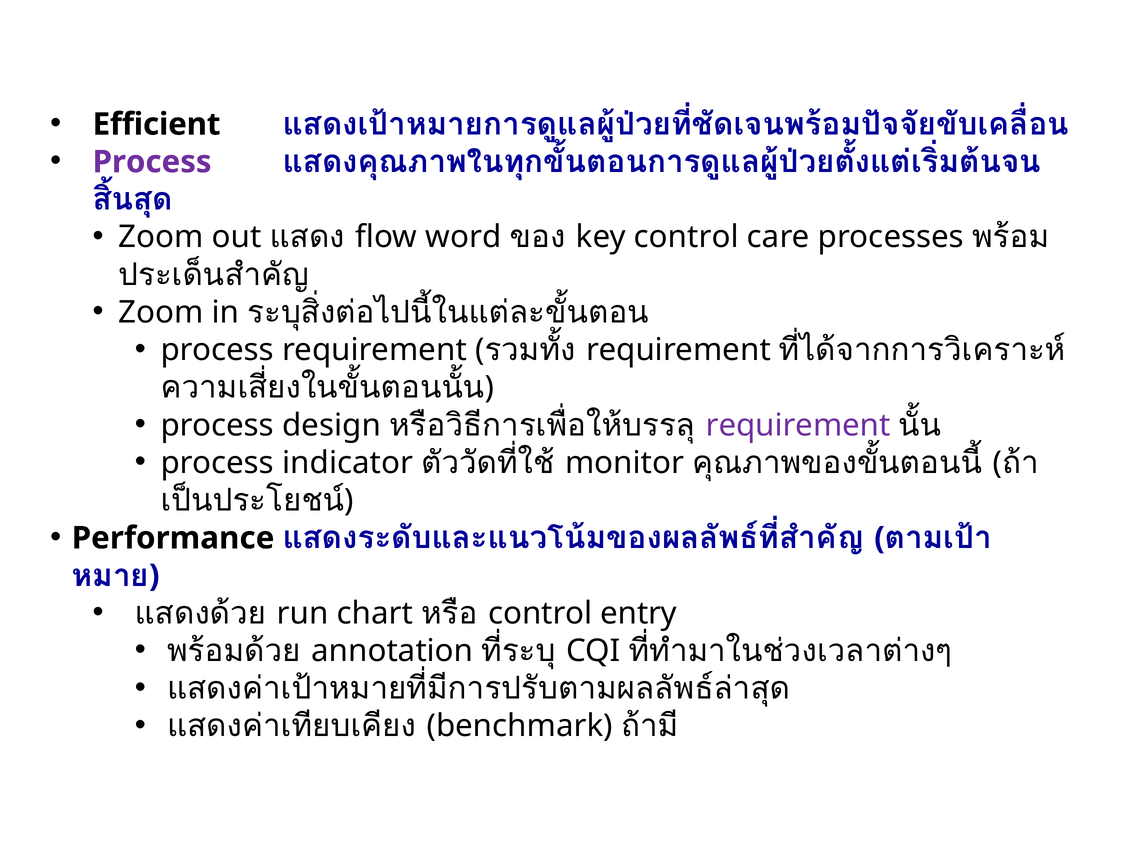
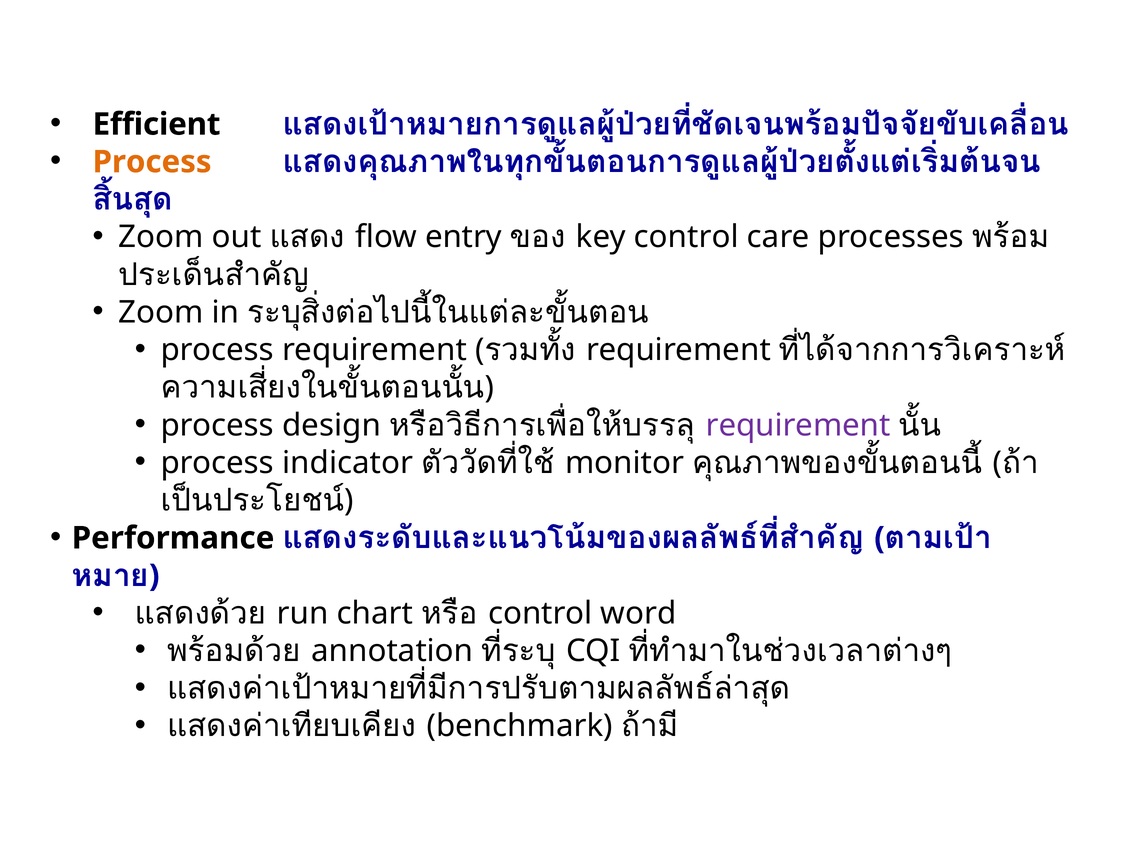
Process colour: purple -> orange (152, 162)
word: word -> entry (464, 237)
entry: entry -> word (638, 613)
